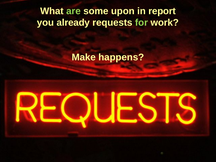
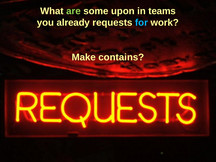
report: report -> teams (162, 11)
for colour: light green -> light blue (142, 23)
happens: happens -> contains (121, 57)
